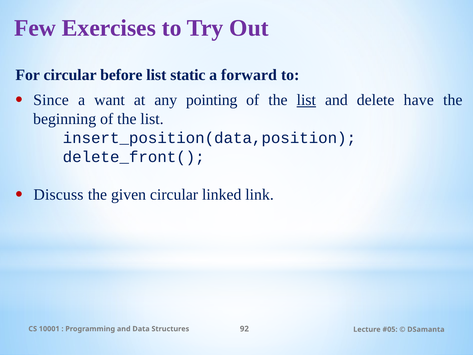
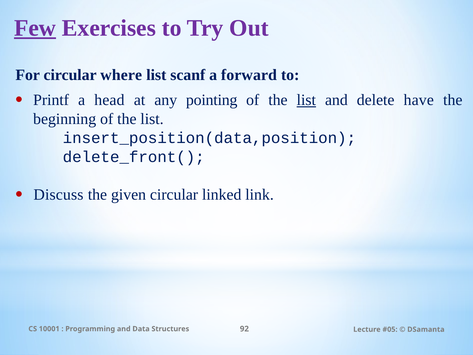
Few underline: none -> present (35, 28)
before: before -> where (121, 75)
static: static -> scanf (188, 75)
Since: Since -> Printf (51, 100)
want: want -> head (109, 100)
